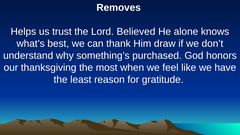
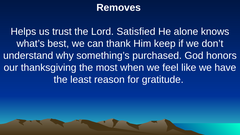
Believed: Believed -> Satisfied (136, 32)
draw: draw -> keep (165, 44)
